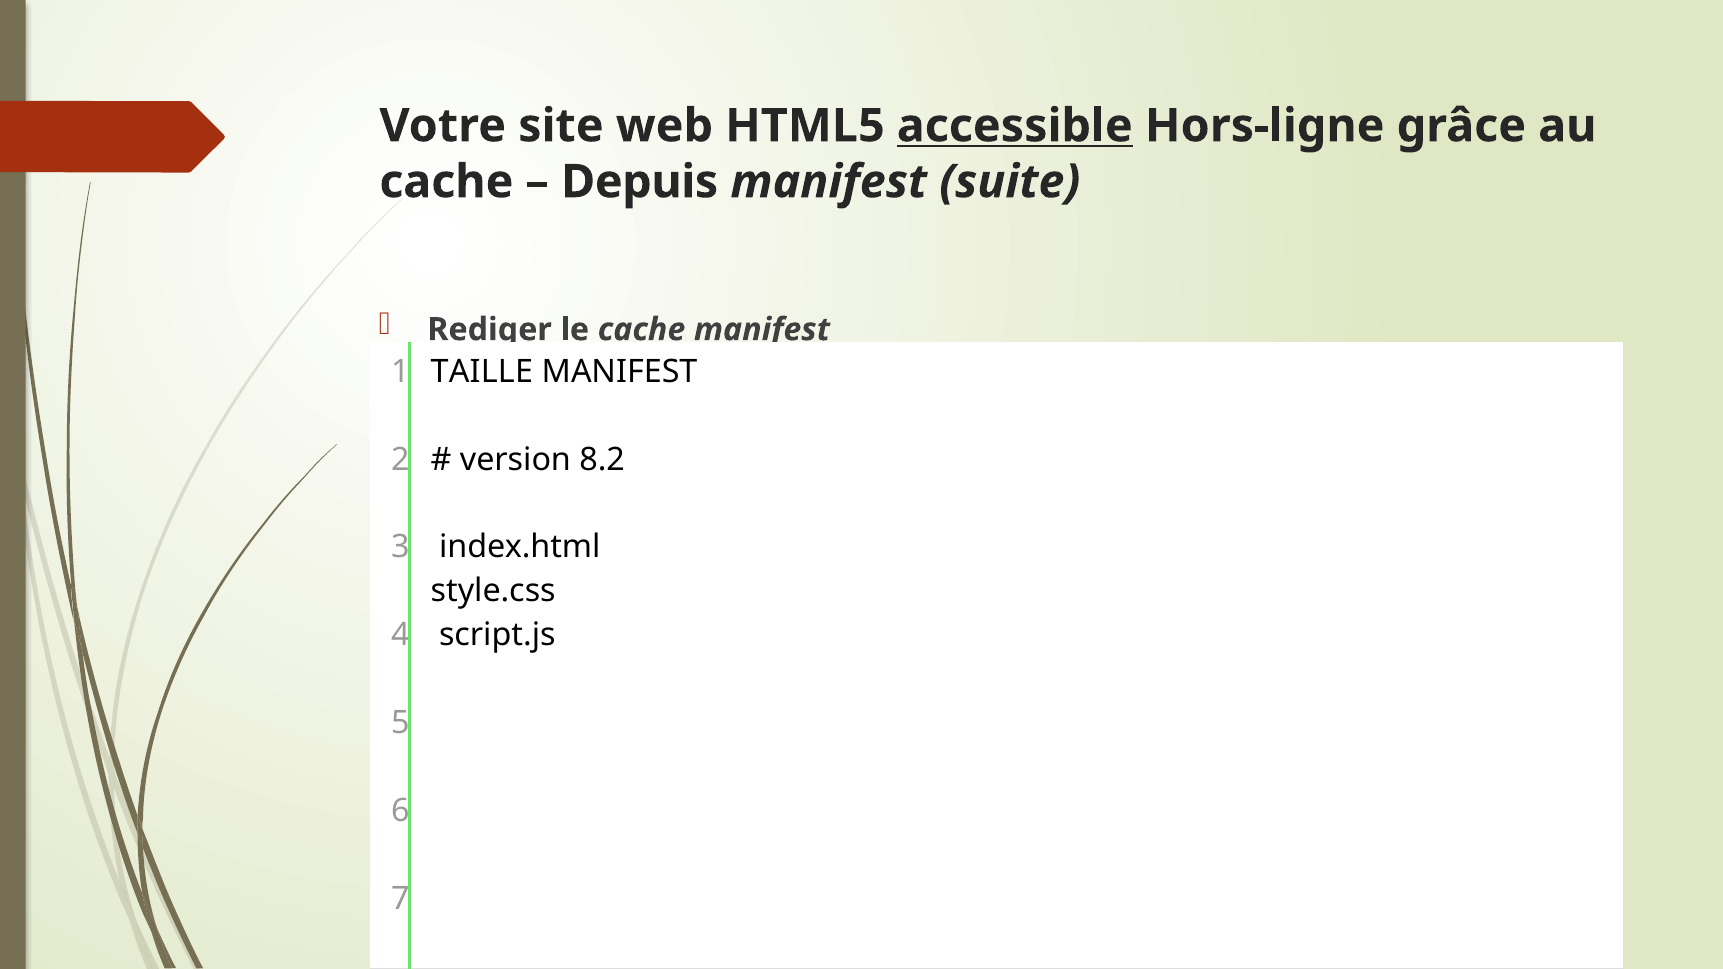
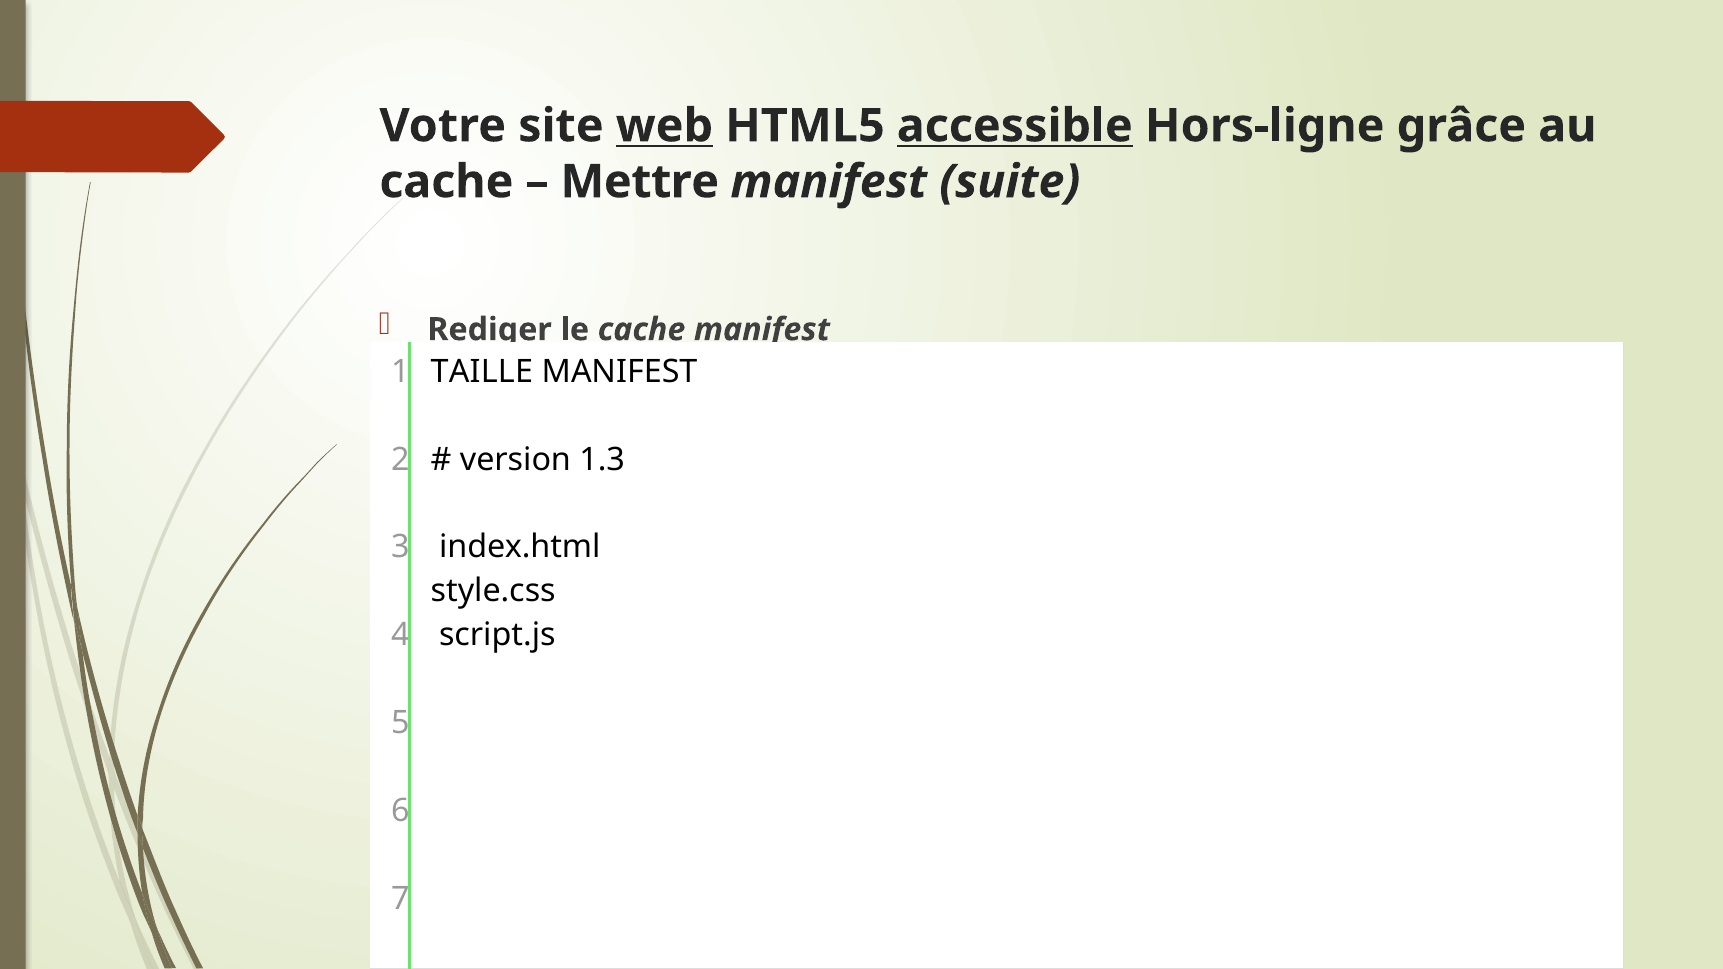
web underline: none -> present (664, 126)
Depuis: Depuis -> Mettre (640, 182)
8.2: 8.2 -> 1.3 (602, 459)
